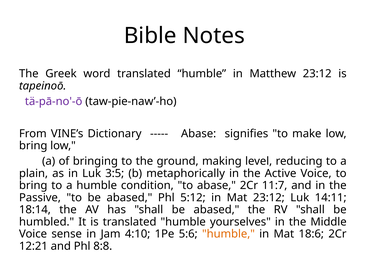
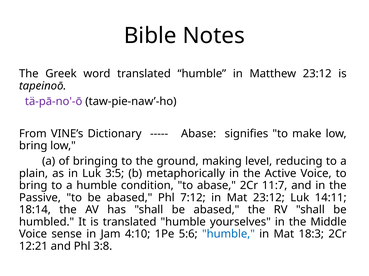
5:12: 5:12 -> 7:12 (193, 198)
humble colour: orange -> blue (228, 235)
18:6: 18:6 -> 18:3 (311, 235)
8:8: 8:8 -> 3:8 (103, 247)
